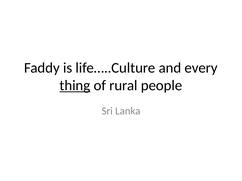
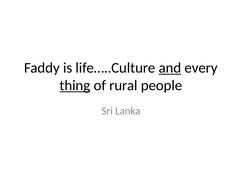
and underline: none -> present (170, 68)
